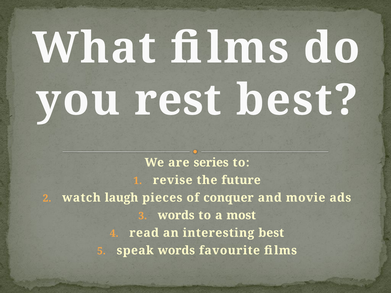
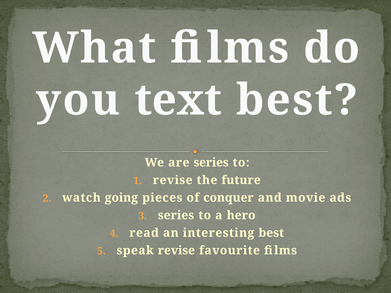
rest: rest -> text (178, 100)
laugh: laugh -> going (121, 198)
words: words -> series (176, 215)
most: most -> hero (241, 215)
speak words: words -> revise (176, 251)
